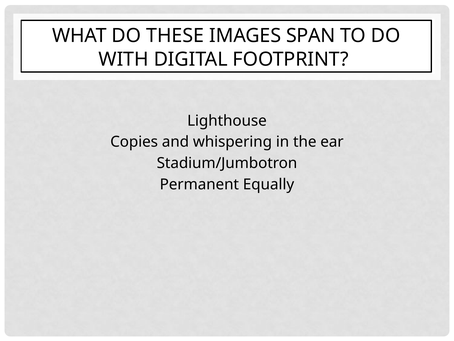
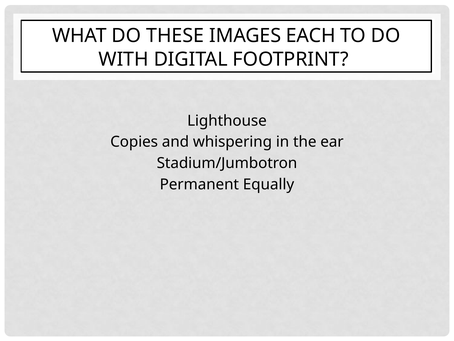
SPAN: SPAN -> EACH (311, 36)
